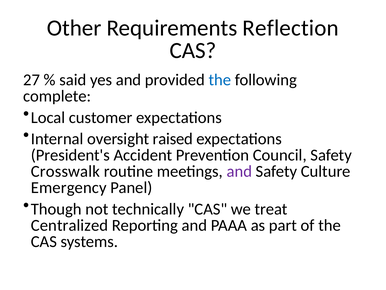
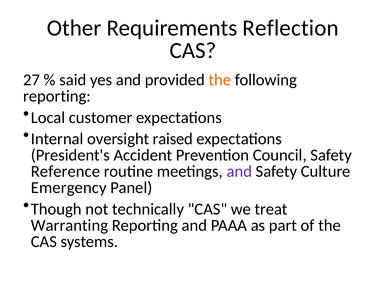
the colour: blue -> orange (220, 80)
complete: complete -> reporting (57, 96)
Crosswalk: Crosswalk -> Reference (65, 171)
Centralized: Centralized -> Warranting (70, 225)
